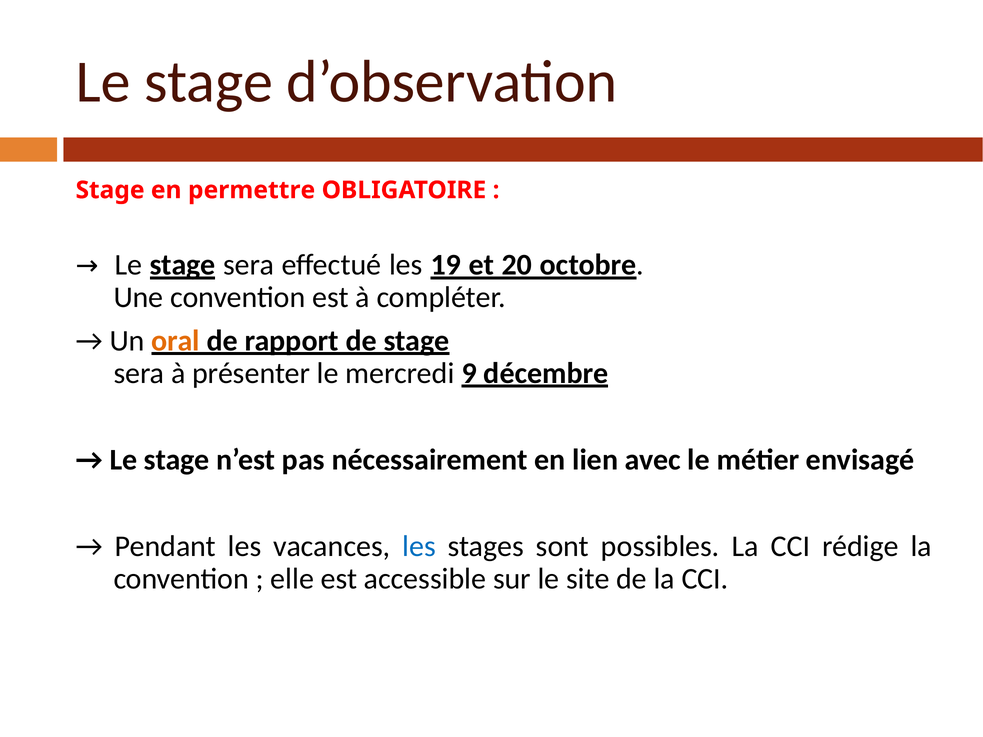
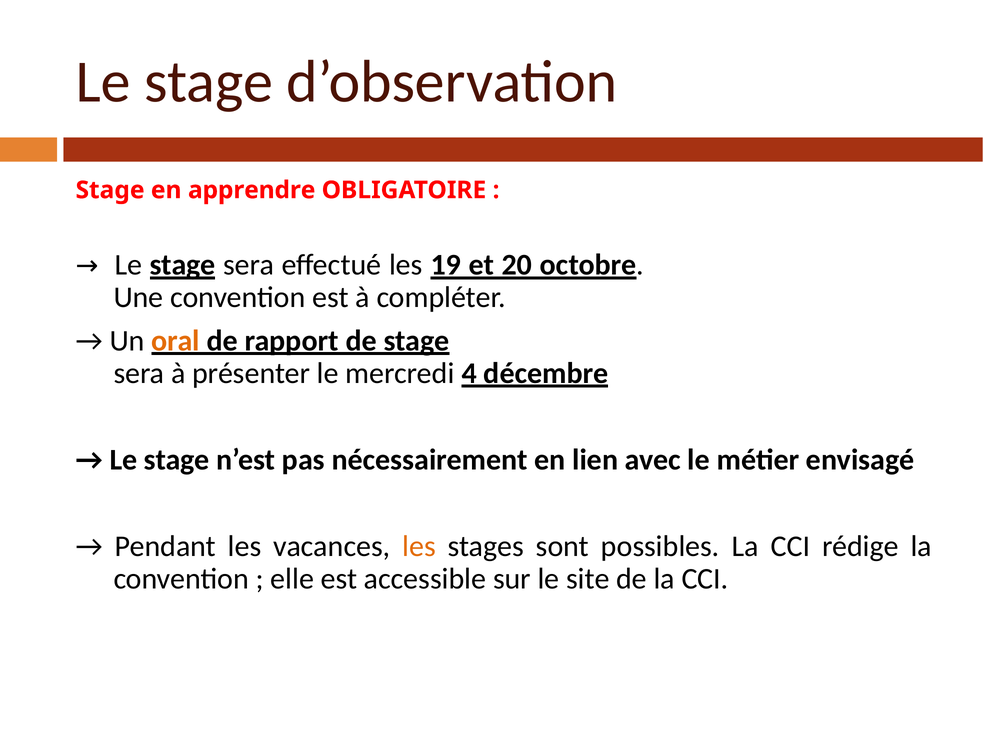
permettre: permettre -> apprendre (252, 190)
9: 9 -> 4 (469, 373)
les colour: blue -> orange (419, 547)
